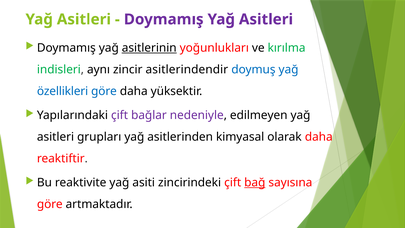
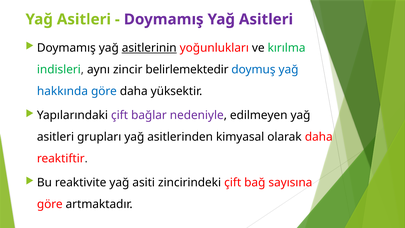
asitlerindendir: asitlerindendir -> belirlemektedir (187, 69)
özellikleri: özellikleri -> hakkında (62, 91)
bağ underline: present -> none (255, 182)
